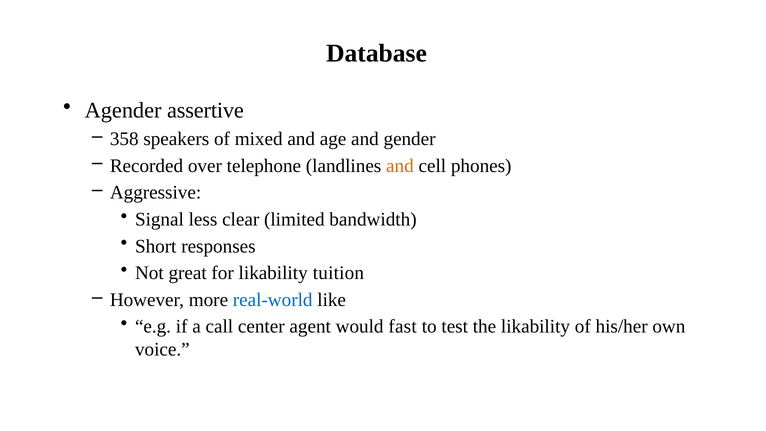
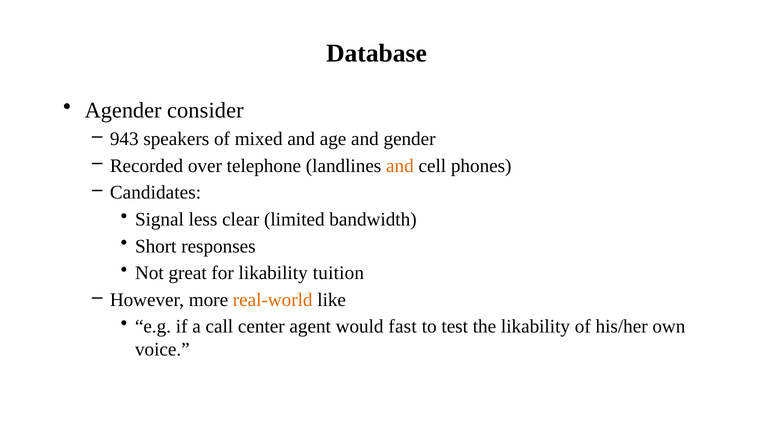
assertive: assertive -> consider (205, 110)
358: 358 -> 943 (124, 139)
Aggressive: Aggressive -> Candidates (155, 193)
real-world colour: blue -> orange (273, 300)
